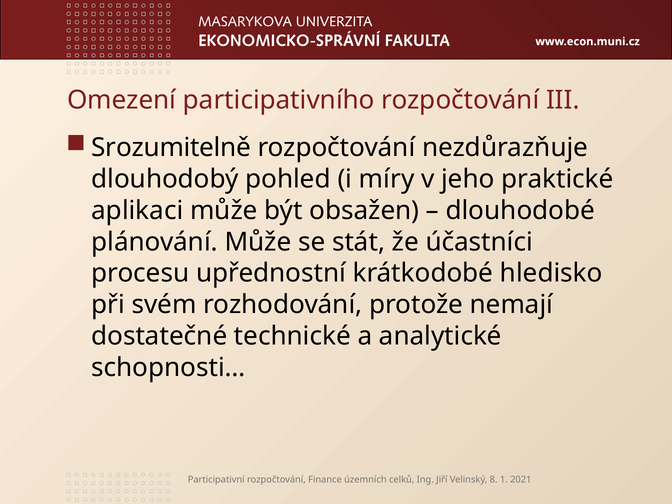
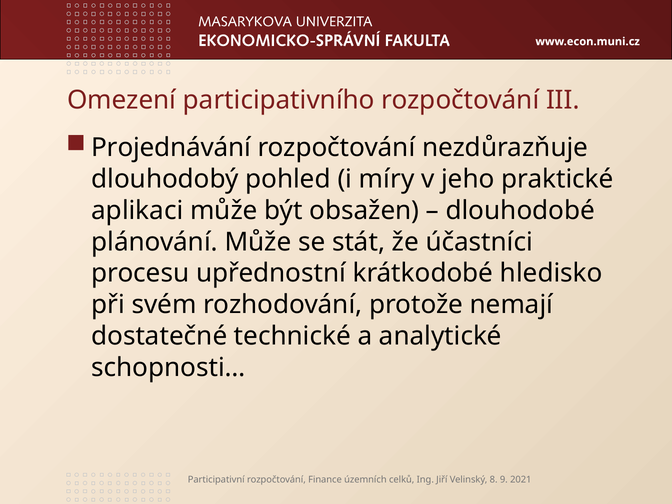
Srozumitelně: Srozumitelně -> Projednávání (171, 148)
1: 1 -> 9 (504, 480)
